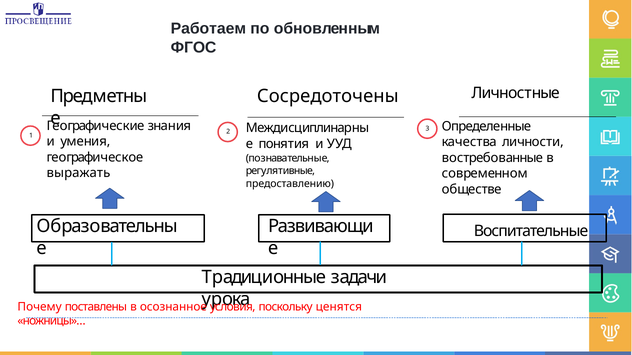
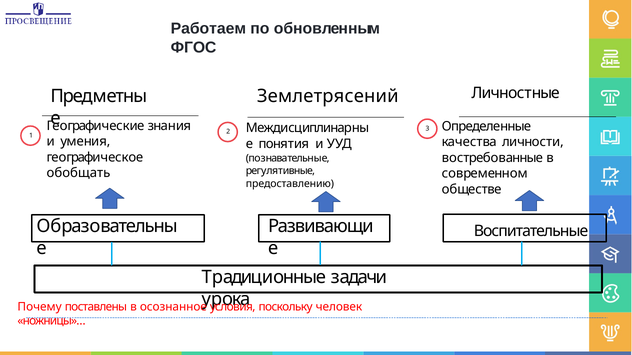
Сосредоточены: Сосредоточены -> Землетрясений (328, 96)
выражать: выражать -> обобщать (78, 173)
ценятся: ценятся -> человек (339, 307)
